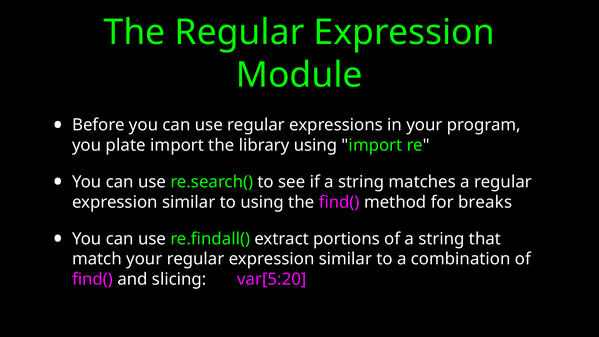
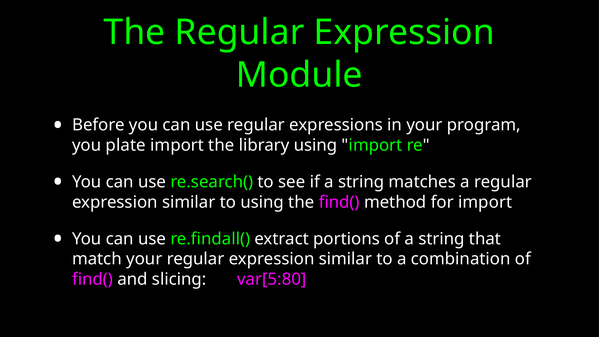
for breaks: breaks -> import (485, 202)
var[5:20: var[5:20 -> var[5:80 (272, 279)
